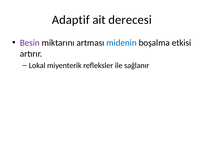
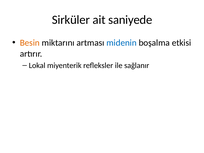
Adaptif: Adaptif -> Sirküler (71, 20)
derecesi: derecesi -> saniyede (130, 20)
Besin colour: purple -> orange (30, 43)
